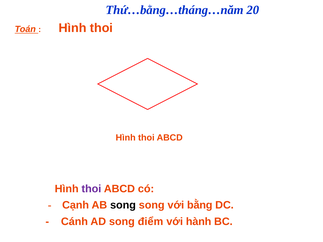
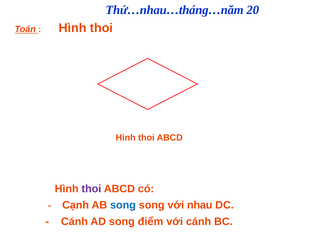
Thứ…bằng…tháng…năm: Thứ…bằng…tháng…năm -> Thứ…nhau…tháng…năm (175, 10)
song colour: black -> blue (123, 205)
bằng: bằng -> nhau (200, 205)
với hành: hành -> cánh (199, 222)
